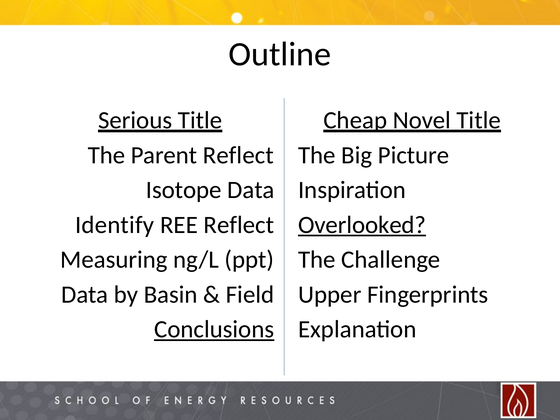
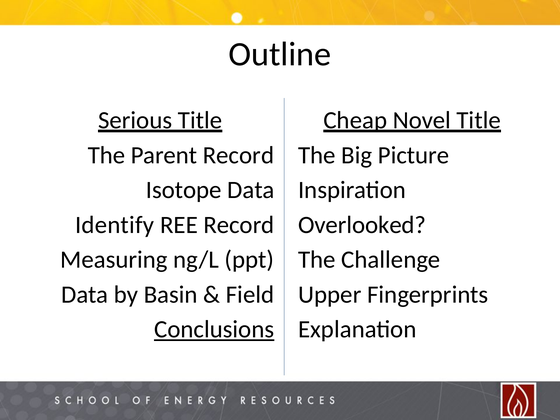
Parent Reflect: Reflect -> Record (238, 155)
REE Reflect: Reflect -> Record (239, 225)
Overlooked underline: present -> none (362, 225)
